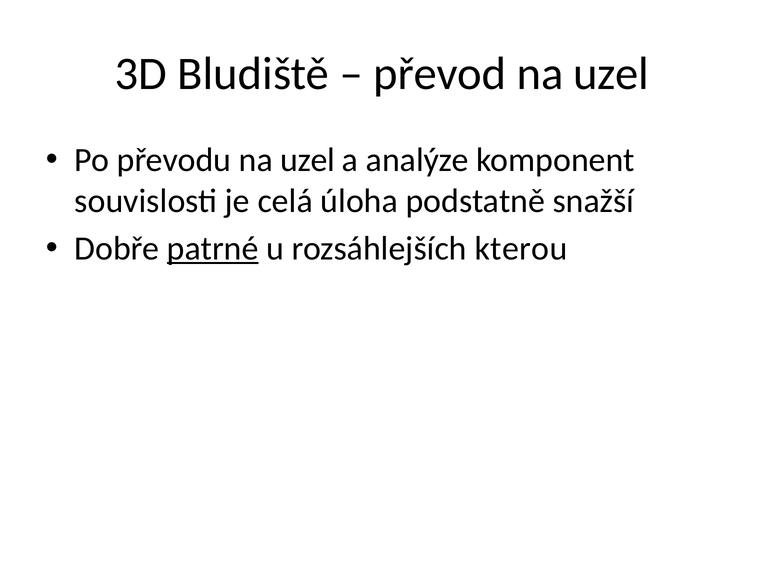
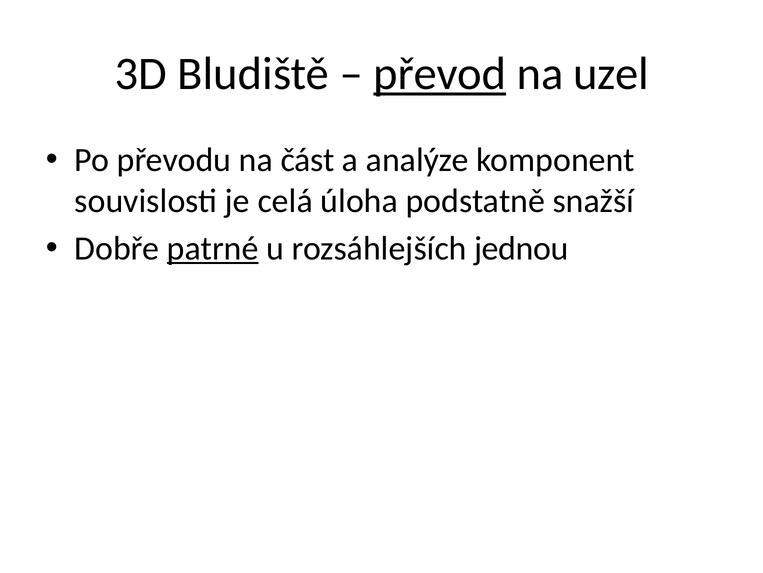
převod underline: none -> present (440, 74)
převodu na uzel: uzel -> část (308, 160)
kterou: kterou -> jednou (521, 248)
